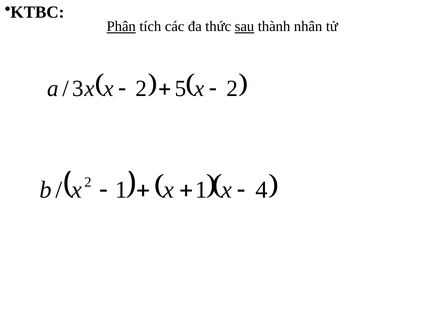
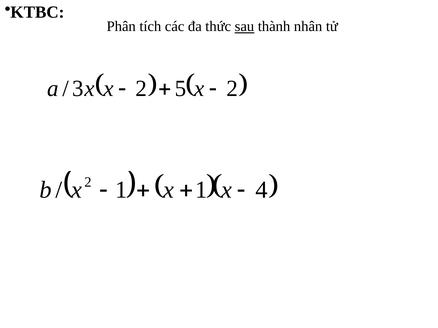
Phân underline: present -> none (121, 27)
